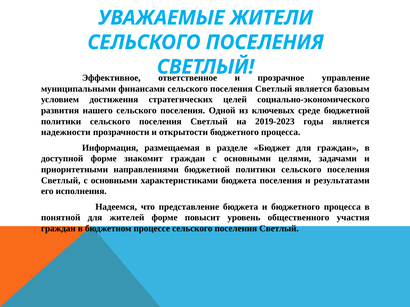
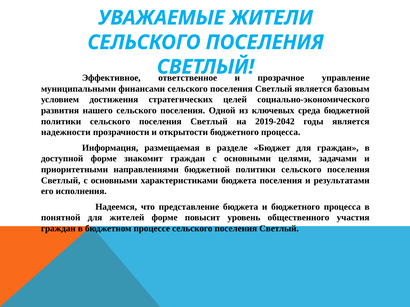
среде: среде -> среда (309, 111)
2019-2023: 2019-2023 -> 2019-2042 (275, 122)
